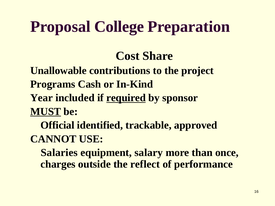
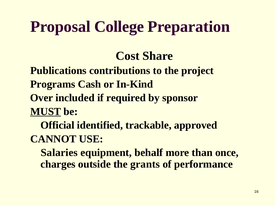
Unallowable: Unallowable -> Publications (58, 71)
Year: Year -> Over (42, 98)
required underline: present -> none (126, 98)
salary: salary -> behalf (149, 153)
reflect: reflect -> grants (145, 164)
